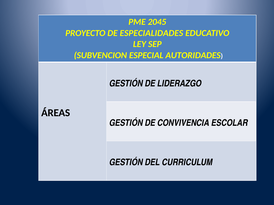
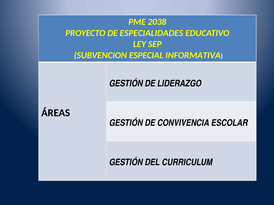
2045: 2045 -> 2038 (157, 22)
AUTORIDADES: AUTORIDADES -> INFORMATIVA (193, 55)
